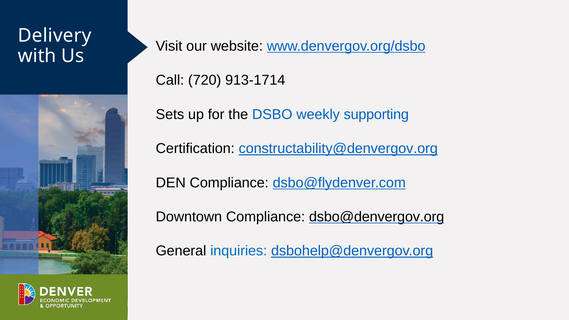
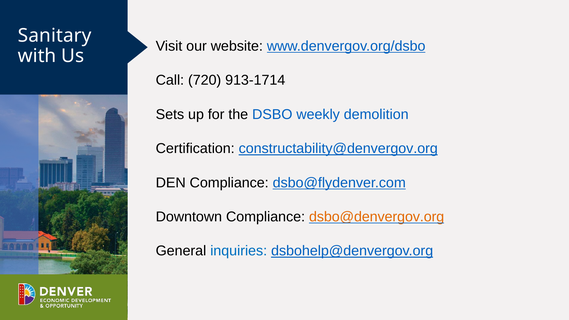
Delivery: Delivery -> Sanitary (55, 35)
supporting: supporting -> demolition (376, 114)
dsbo@denvergov.org colour: black -> orange (377, 217)
